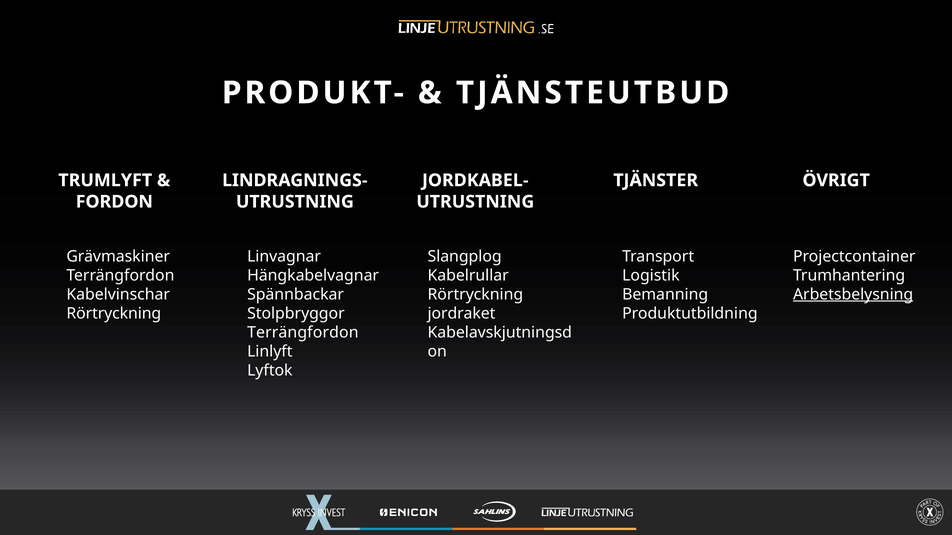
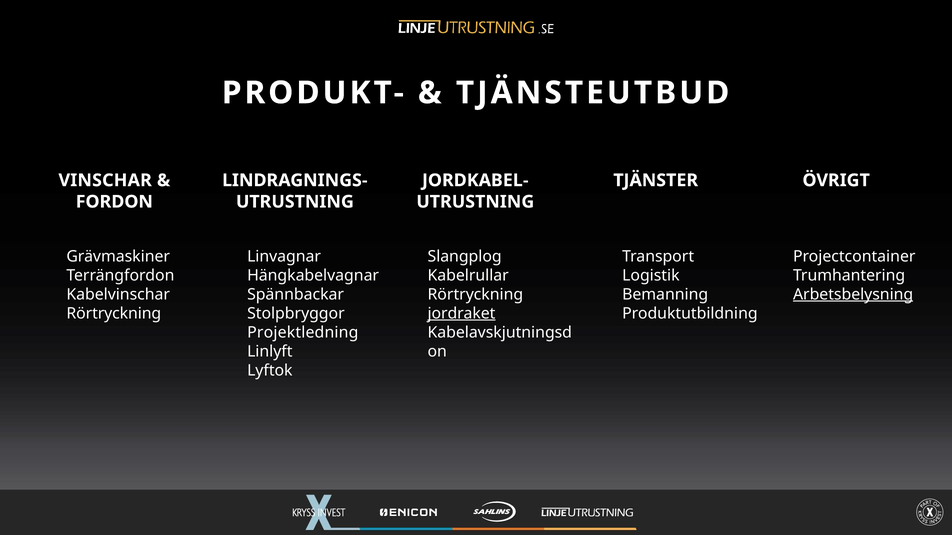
TRUMLYFT: TRUMLYFT -> VINSCHAR (105, 181)
jordraket underline: none -> present (461, 314)
Terrängfordon: Terrängfordon -> Projektledning (303, 333)
